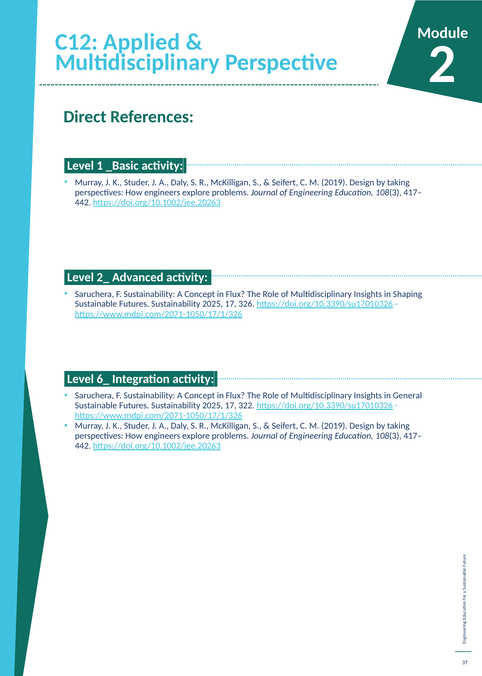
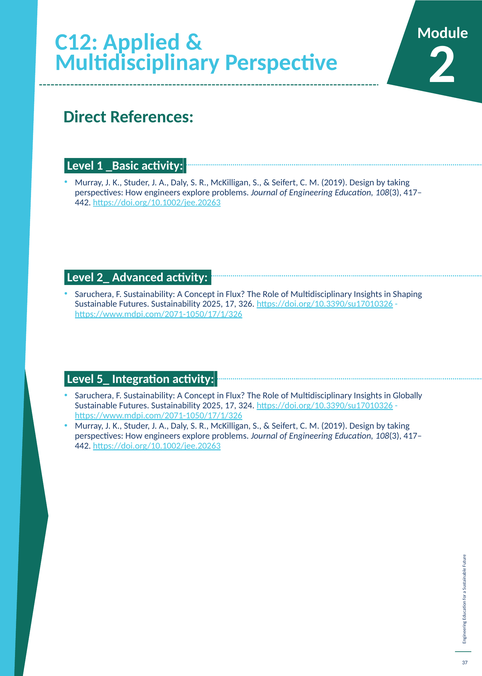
6_: 6_ -> 5_ (103, 379)
General: General -> Globally (408, 396)
322: 322 -> 324 (246, 406)
